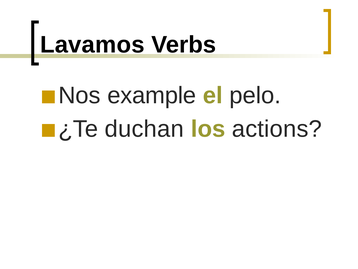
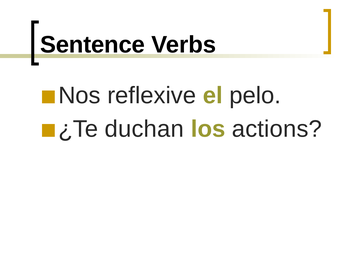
Lavamos: Lavamos -> Sentence (92, 45)
example: example -> reflexive (152, 95)
